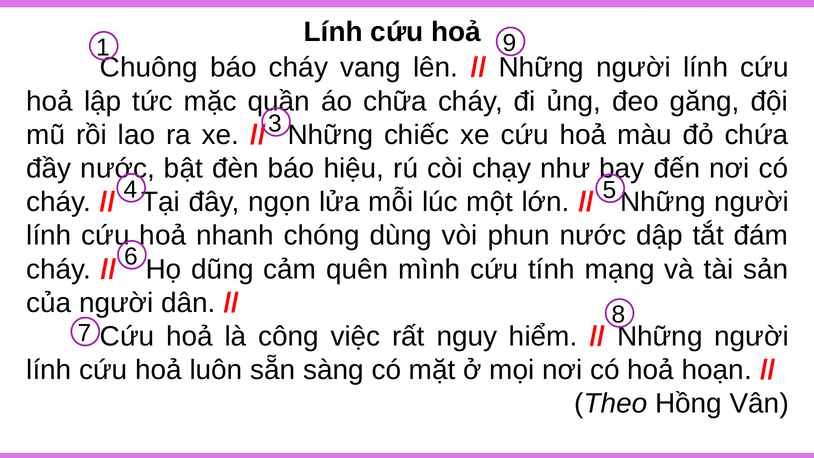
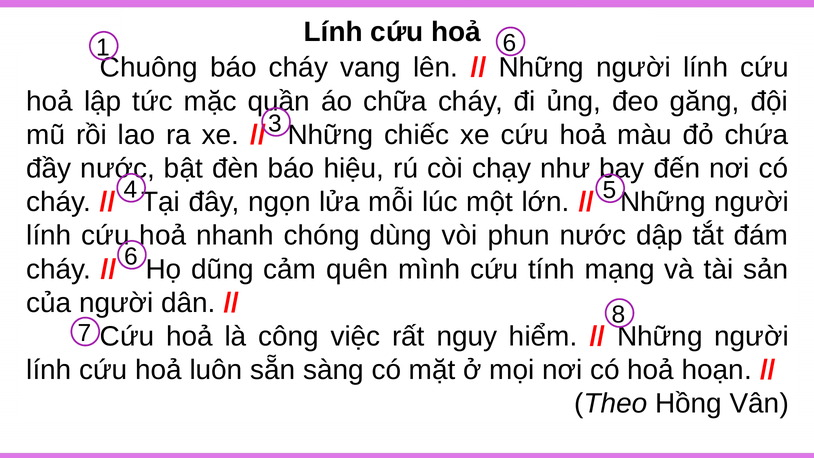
1 9: 9 -> 6 (510, 43)
